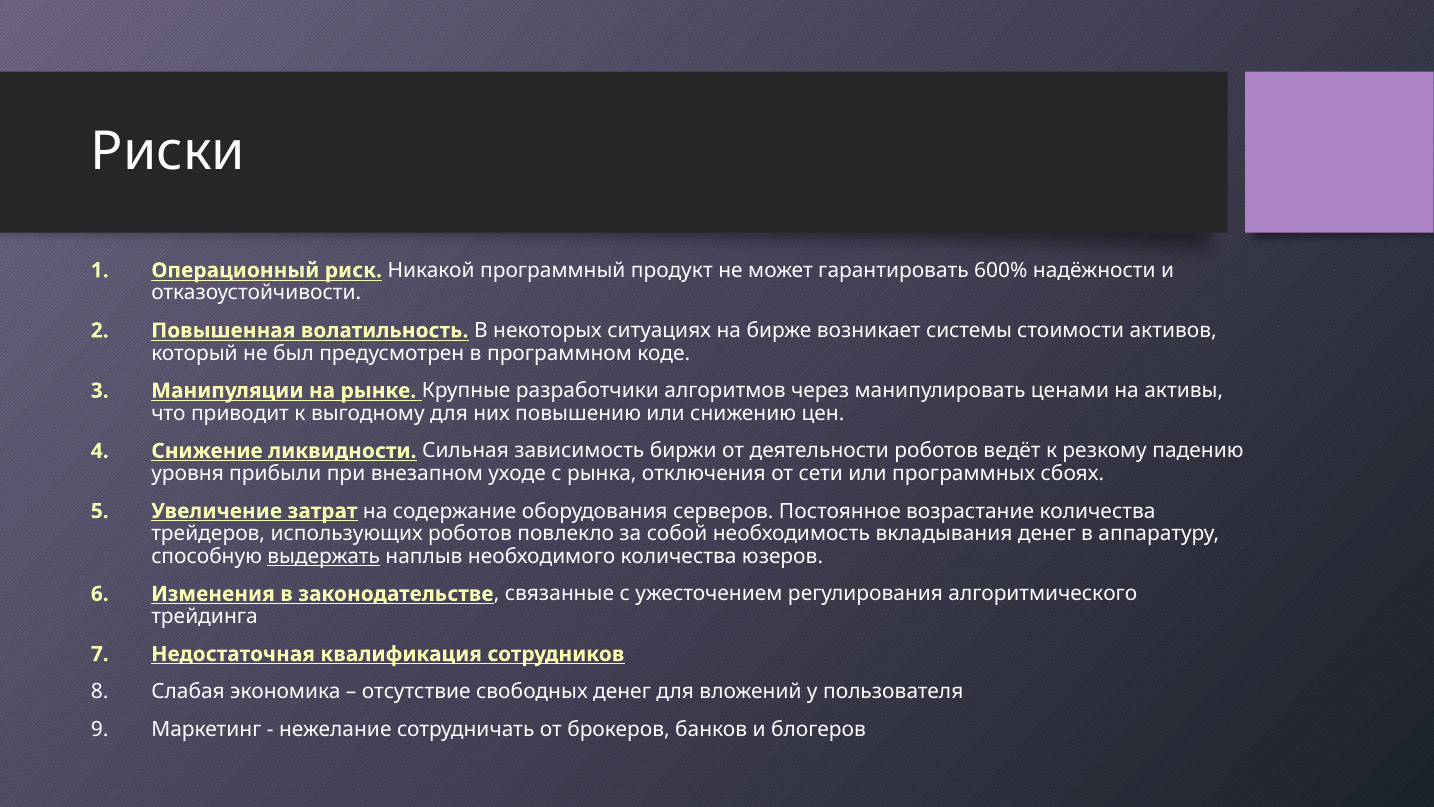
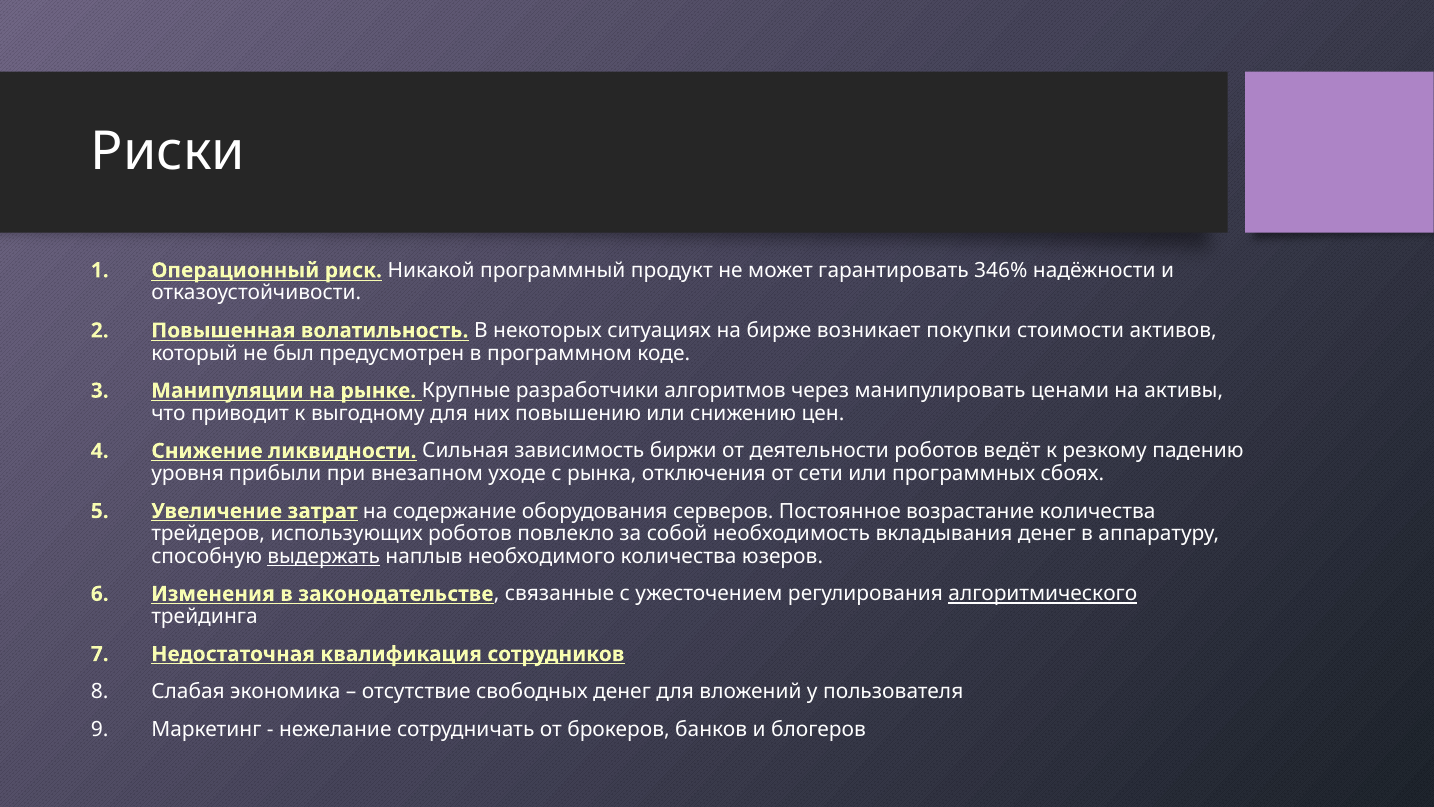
600%: 600% -> 346% (1001, 270)
системы: системы -> покупки (969, 330)
алгоритмического underline: none -> present (1043, 594)
